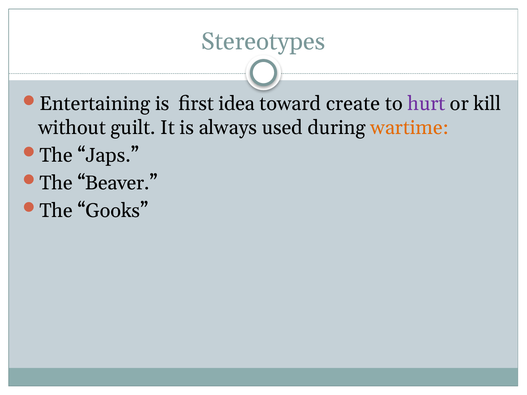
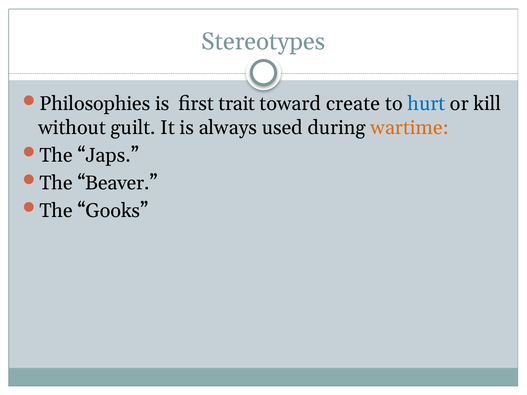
Entertaining: Entertaining -> Philosophies (95, 104)
idea: idea -> trait (237, 104)
hurt colour: purple -> blue (426, 104)
